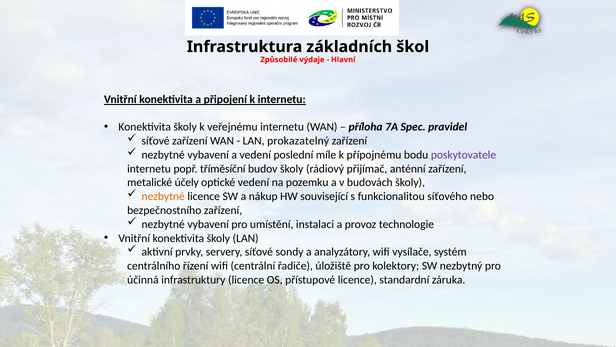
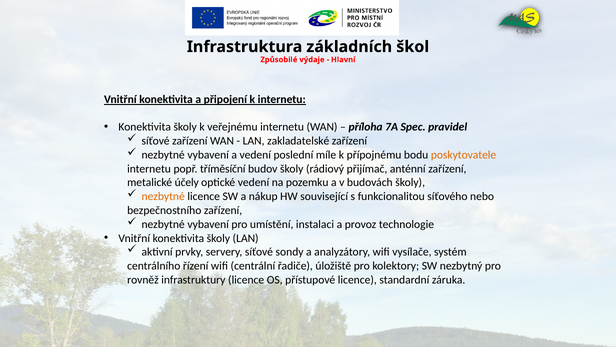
prokazatelný: prokazatelný -> zakladatelské (298, 141)
poskytovatele colour: purple -> orange (464, 155)
účinná: účinná -> rovněž (143, 279)
